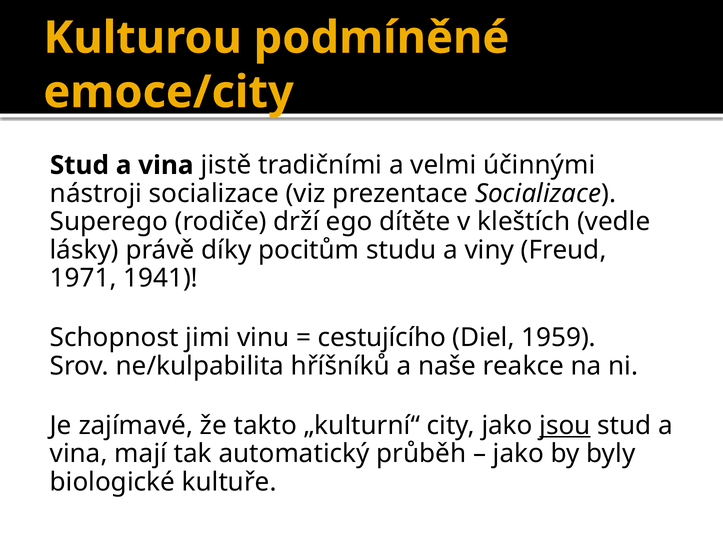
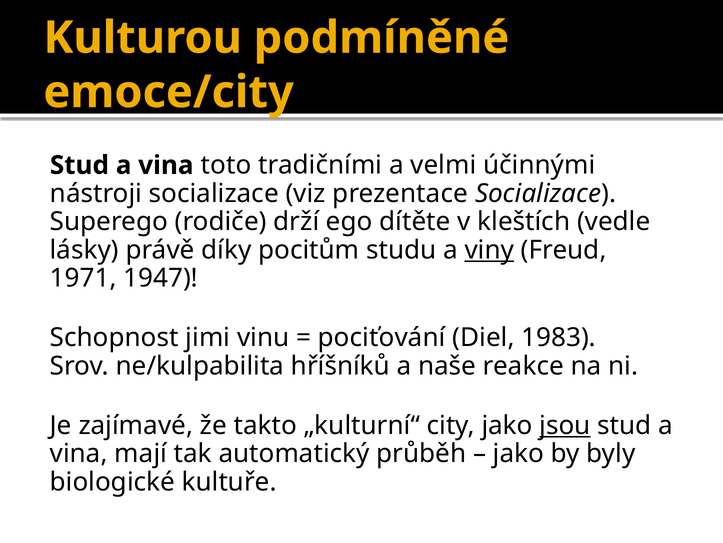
jistě: jistě -> toto (226, 165)
viny underline: none -> present (489, 250)
1941: 1941 -> 1947 (161, 278)
cestujícího: cestujícího -> pociťování (382, 337)
1959: 1959 -> 1983 (559, 337)
